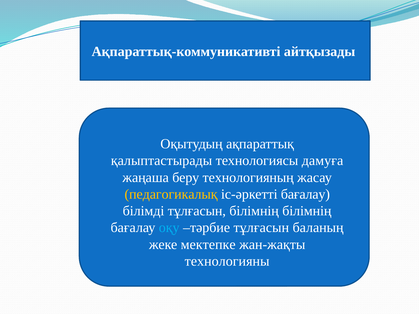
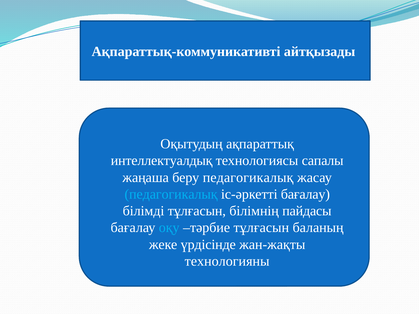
қалыптастырады: қалыптастырады -> интеллектуалдық (162, 161)
дамуға: дамуға -> сапалы (323, 161)
беру технологияның: технологияның -> педагогикалық (248, 178)
педагогикалық colour: yellow -> light blue (171, 194)
білімнің білімнің: білімнің -> пайдасы (307, 211)
мектепке: мектепке -> үрдісінде (208, 245)
